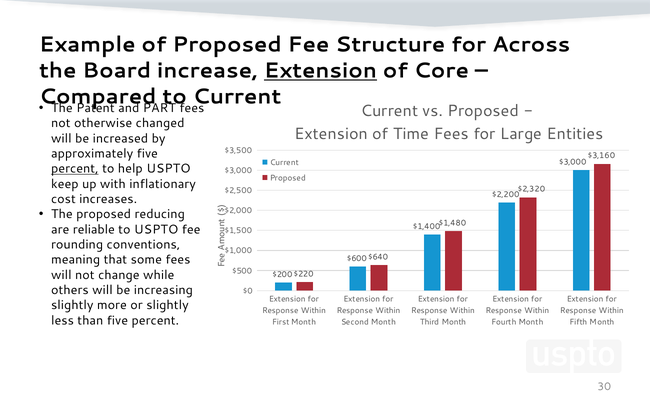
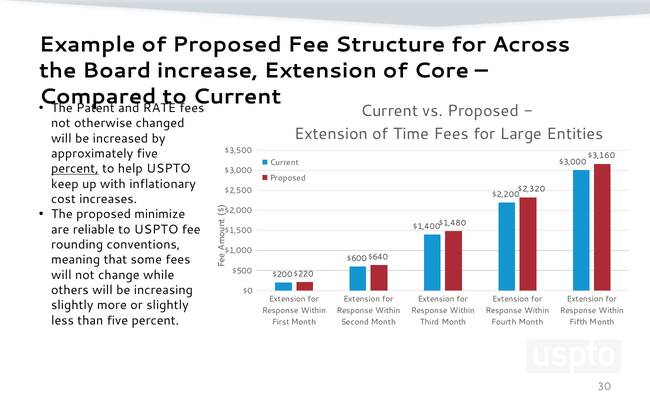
Extension underline: present -> none (320, 71)
PART: PART -> RATE (159, 108)
reducing: reducing -> minimize (160, 214)
